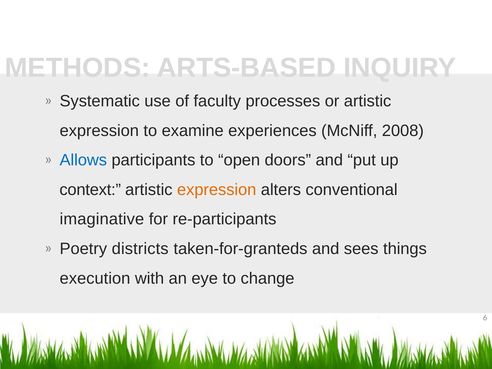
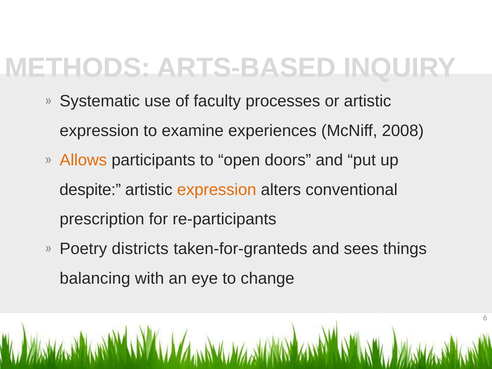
Allows colour: blue -> orange (83, 160)
context: context -> despite (90, 190)
imaginative: imaginative -> prescription (102, 219)
execution: execution -> balancing (95, 278)
